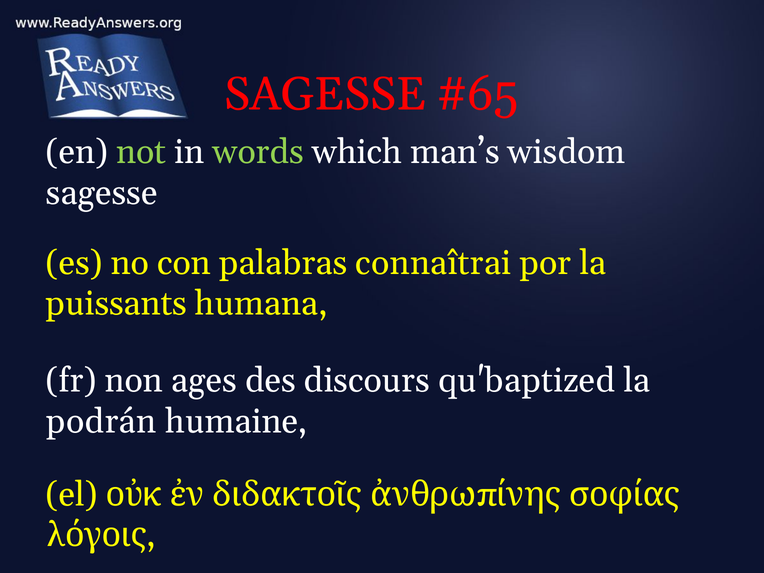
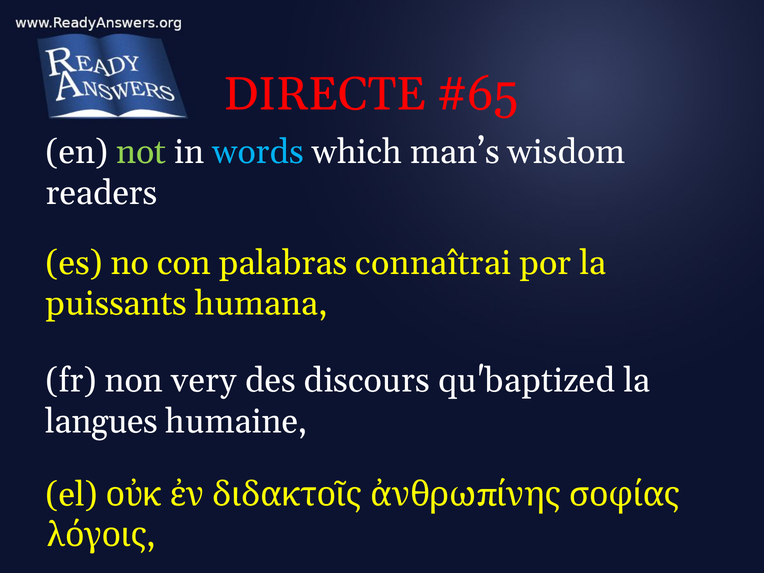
SAGESSE: SAGESSE -> DIRECTE (325, 94)
words colour: light green -> light blue (258, 152)
sagesse: sagesse -> readers (102, 193)
ages: ages -> very (204, 381)
podrán: podrán -> langues (102, 421)
